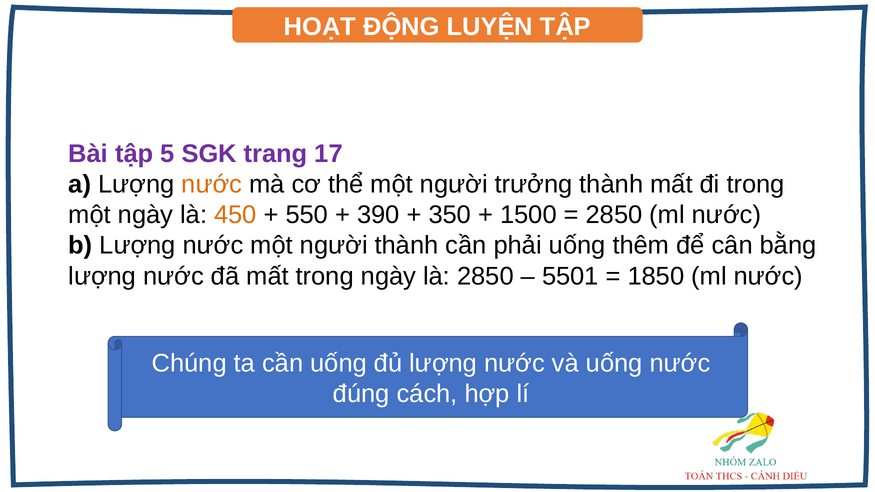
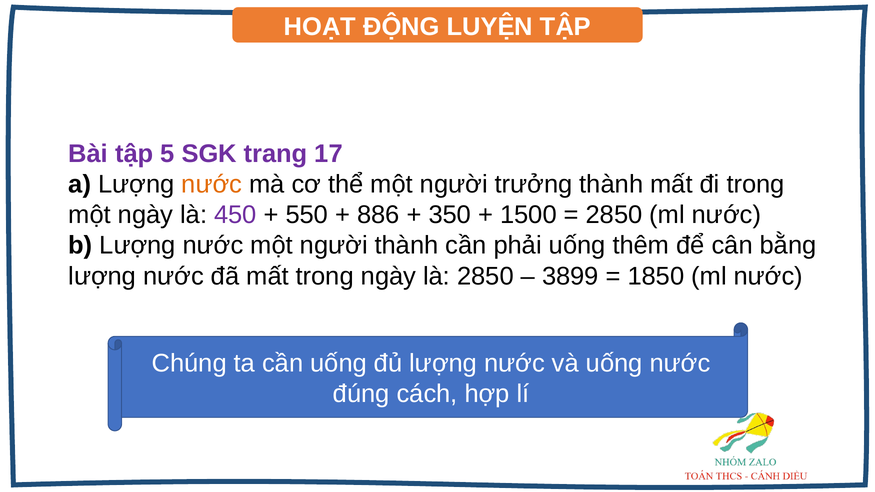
450 colour: orange -> purple (235, 215)
390: 390 -> 886 (378, 215)
5501: 5501 -> 3899 (570, 276)
